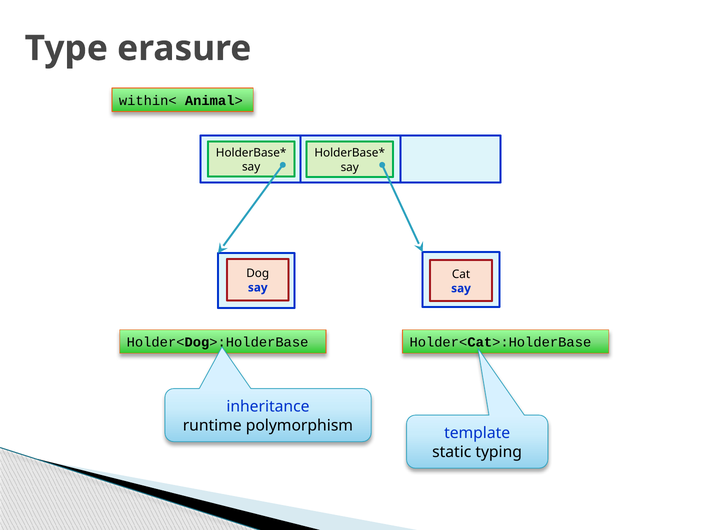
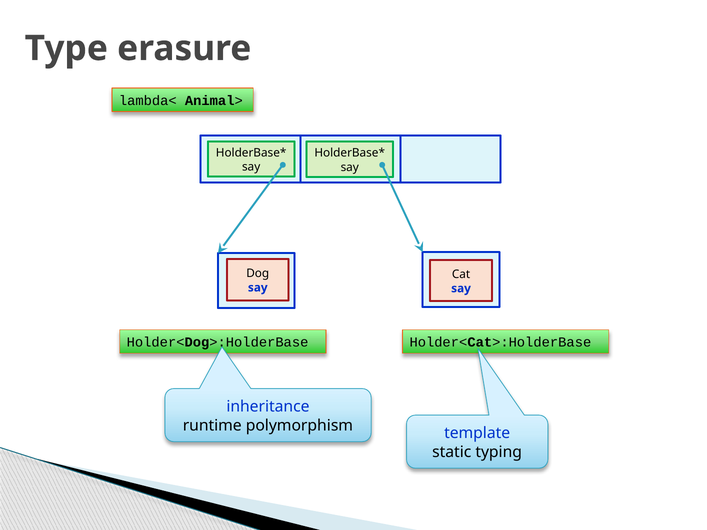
within<: within< -> lambda< (148, 101)
